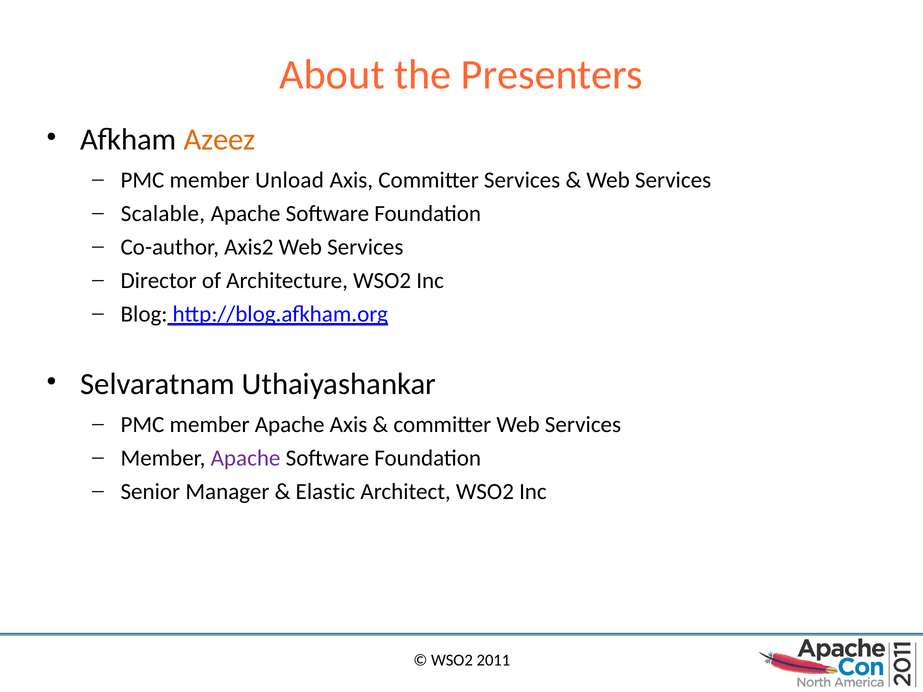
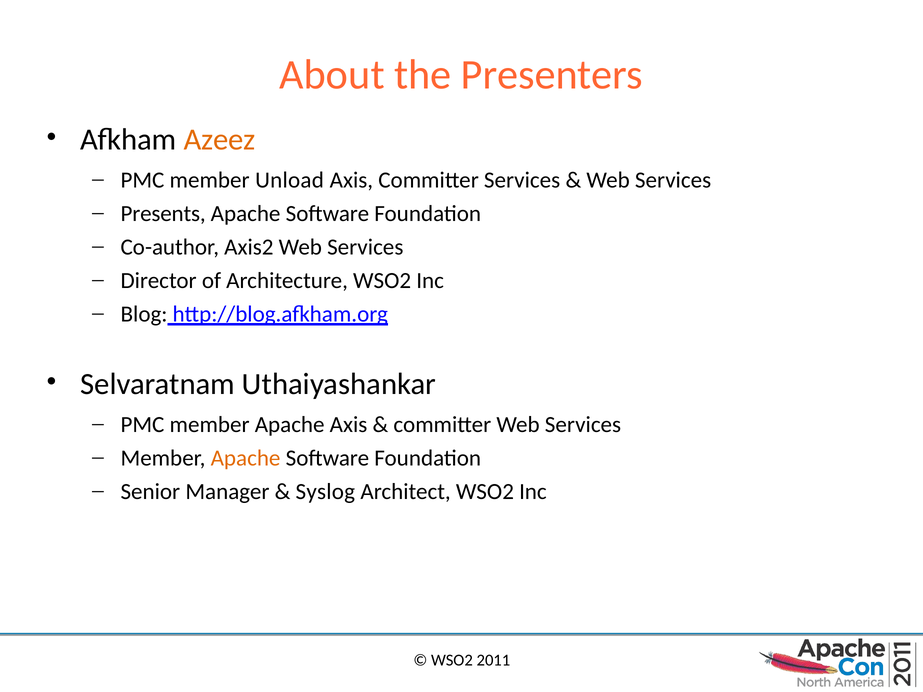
Scalable: Scalable -> Presents (163, 214)
Apache colour: purple -> orange (246, 458)
Elastic: Elastic -> Syslog (325, 492)
